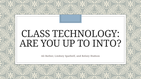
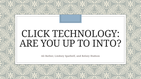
CLASS: CLASS -> CLICK (36, 34)
